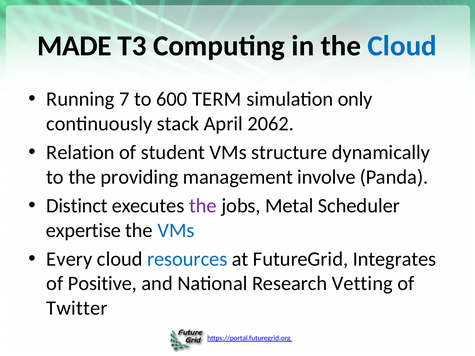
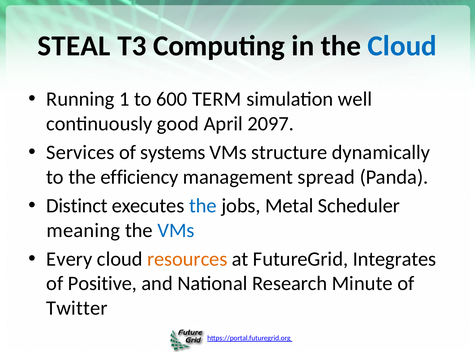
MADE: MADE -> STEAL (74, 46)
7: 7 -> 1 (124, 99)
only: only -> well (355, 99)
stack: stack -> good (178, 124)
2062: 2062 -> 2097 (271, 124)
Relation: Relation -> Services (80, 153)
student: student -> systems (173, 153)
providing: providing -> efficiency (140, 177)
involve: involve -> spread (326, 177)
the colour: purple -> blue (203, 206)
expertise: expertise -> meaning (83, 230)
resources colour: blue -> orange (187, 259)
Vetting: Vetting -> Minute (362, 284)
